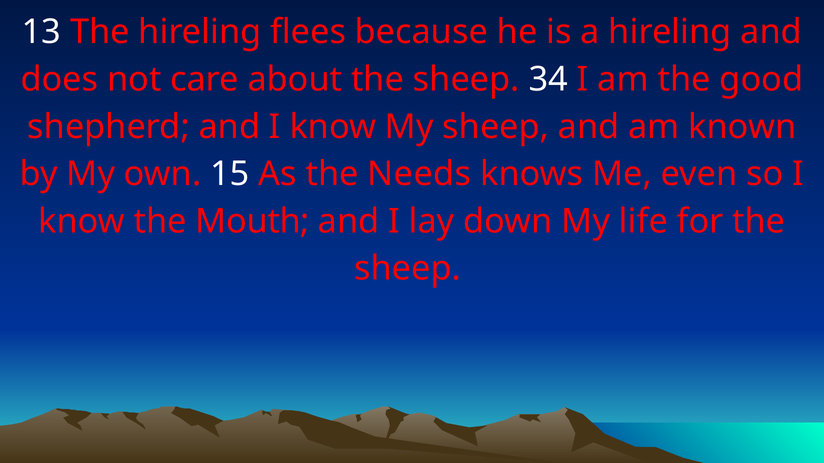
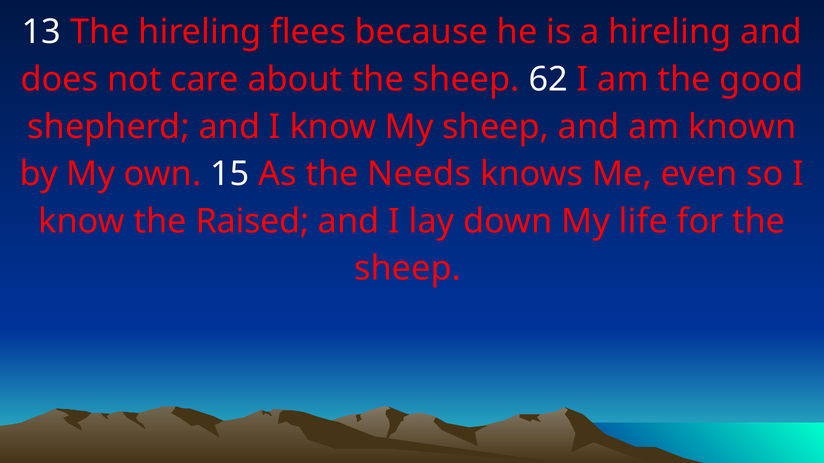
34: 34 -> 62 (548, 80)
Mouth: Mouth -> Raised (253, 222)
